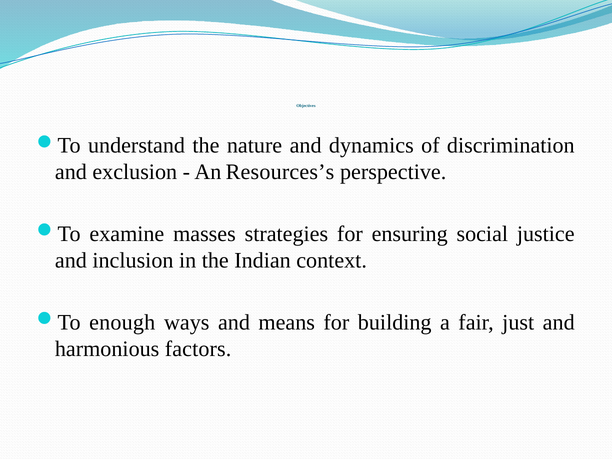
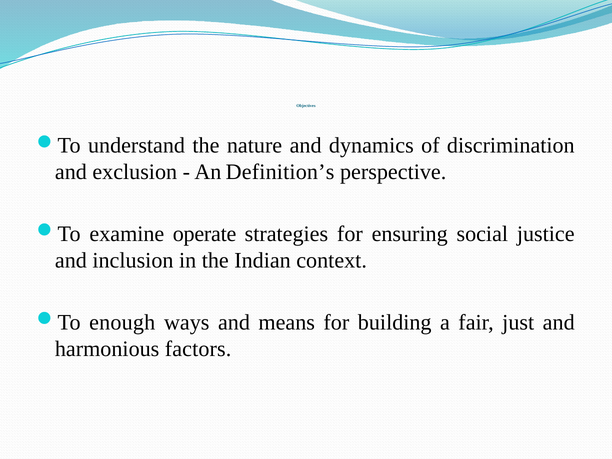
Resources’s: Resources’s -> Definition’s (280, 172)
masses: masses -> operate (205, 234)
